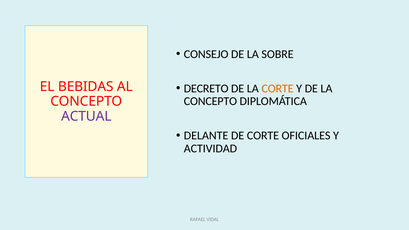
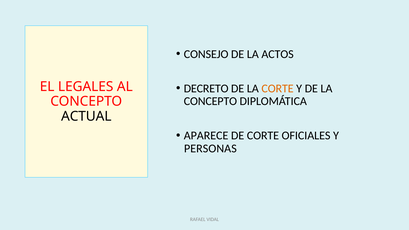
SOBRE: SOBRE -> ACTOS (278, 54)
BEBIDAS: BEBIDAS -> LEGALES (86, 87)
ACTUAL colour: purple -> black (86, 116)
DELANTE: DELANTE -> APARECE (206, 136)
ACTIVIDAD: ACTIVIDAD -> PERSONAS (210, 149)
